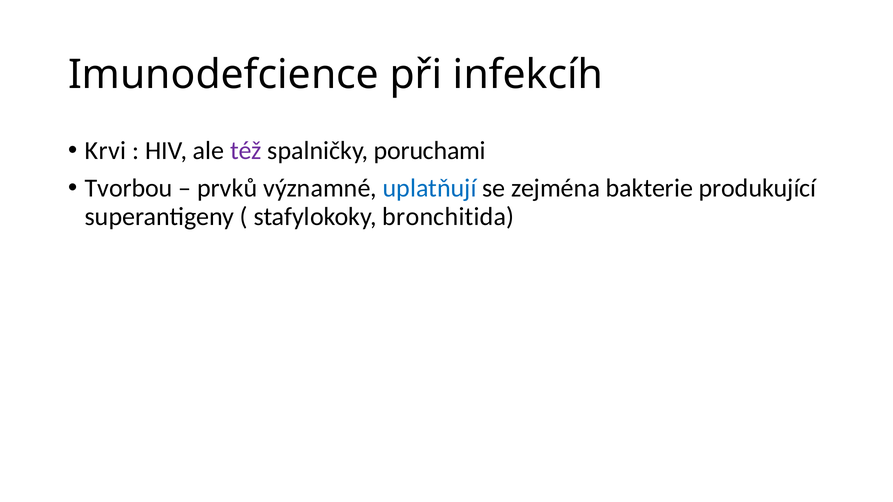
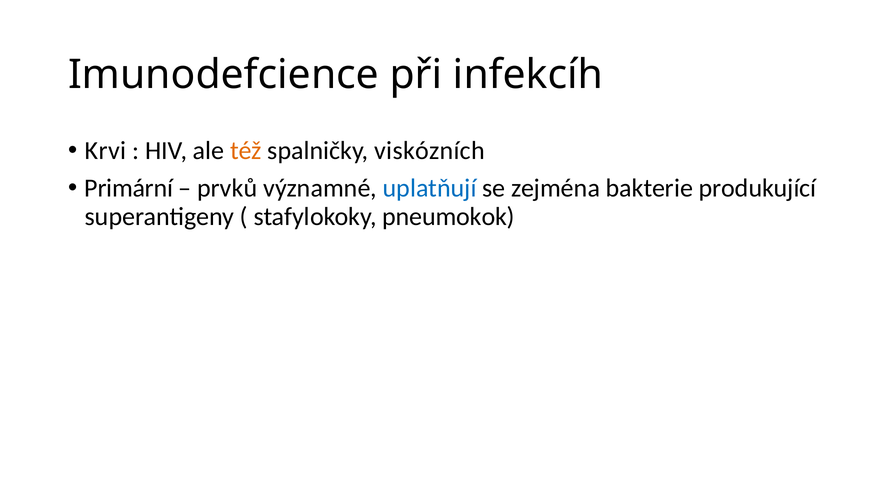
též colour: purple -> orange (246, 151)
poruchami: poruchami -> viskózních (430, 151)
Tvorbou: Tvorbou -> Primární (129, 188)
bronchitida: bronchitida -> pneumokok (449, 217)
